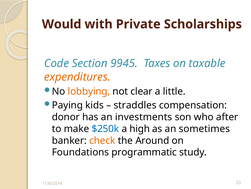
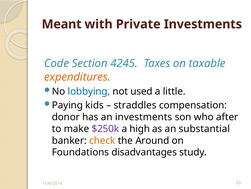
Would: Would -> Meant (62, 24)
Private Scholarships: Scholarships -> Investments (203, 24)
9945: 9945 -> 4245 (124, 63)
lobbying colour: orange -> blue (89, 91)
clear: clear -> used (142, 91)
$250k colour: blue -> purple (105, 128)
sometimes: sometimes -> substantial (204, 128)
programmatic: programmatic -> disadvantages (144, 152)
